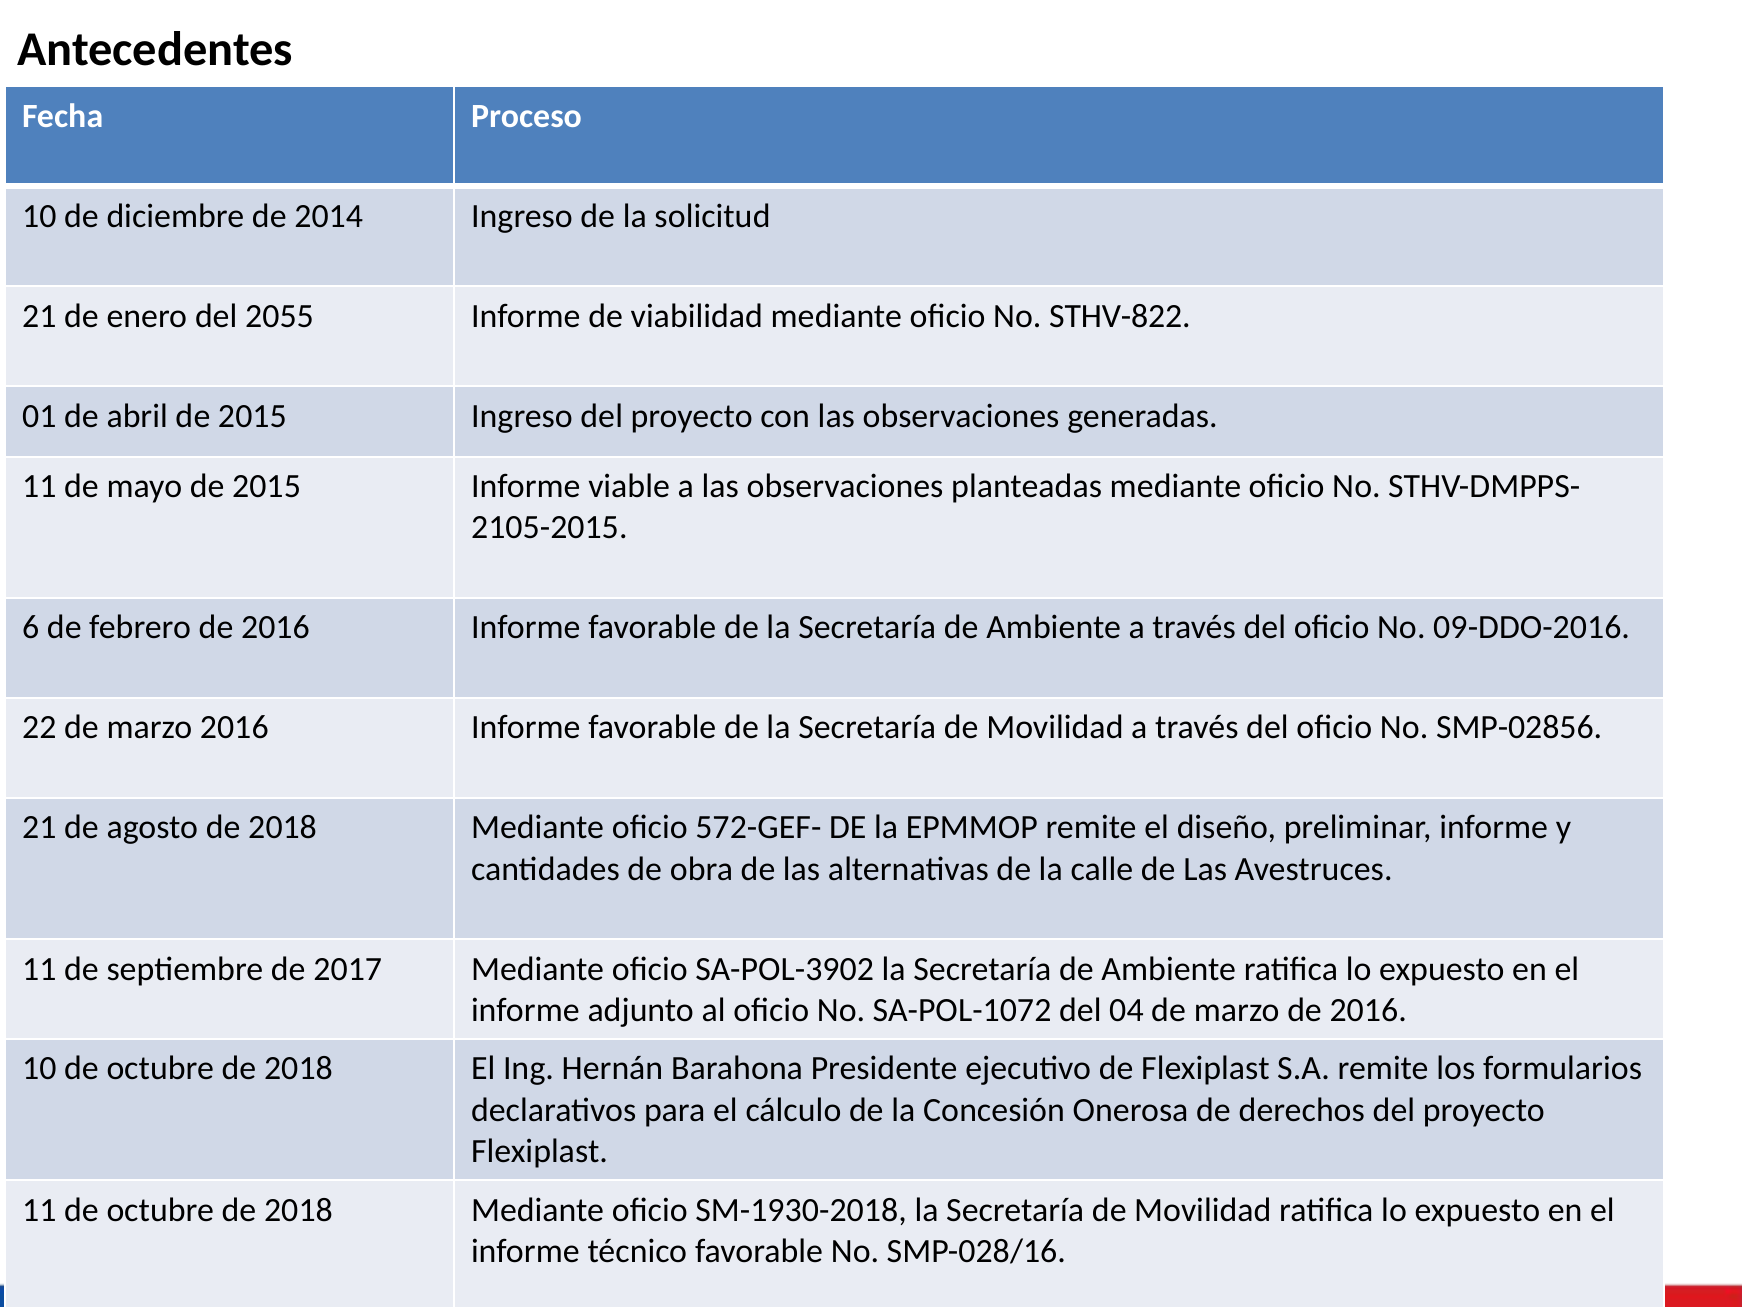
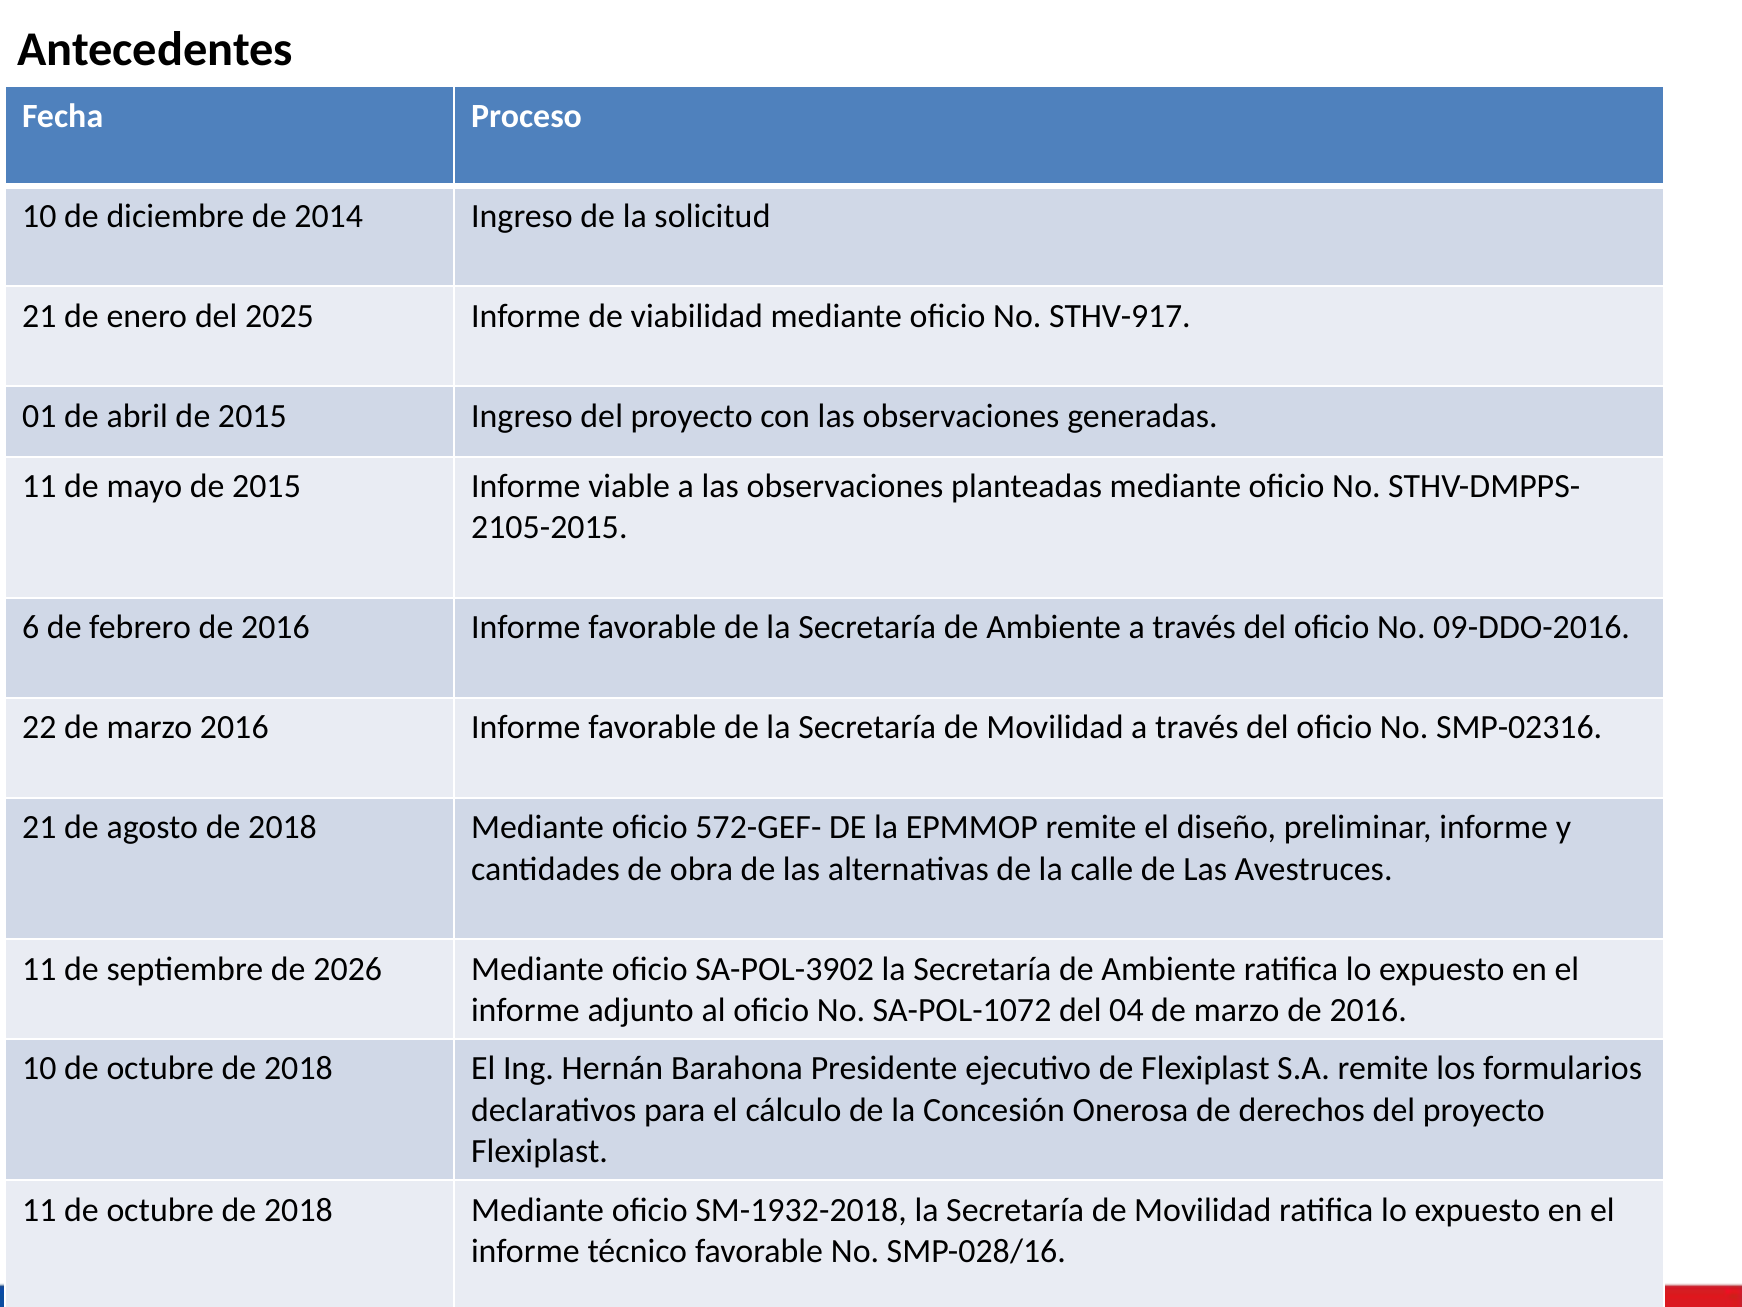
2055: 2055 -> 2025 (279, 316)
STHV-822: STHV-822 -> STHV-917 (1120, 316)
SMP-02856: SMP-02856 -> SMP-02316 (1519, 727)
2017: 2017 -> 2026 (348, 968)
SM-1930-2018: SM-1930-2018 -> SM-1932-2018 (801, 1210)
